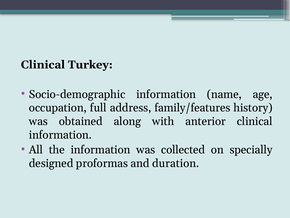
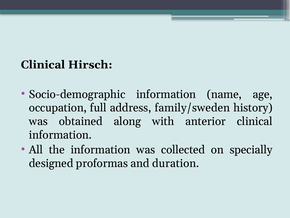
Turkey: Turkey -> Hirsch (90, 65)
family/features: family/features -> family/sweden (192, 108)
